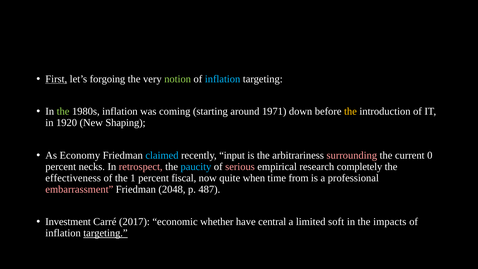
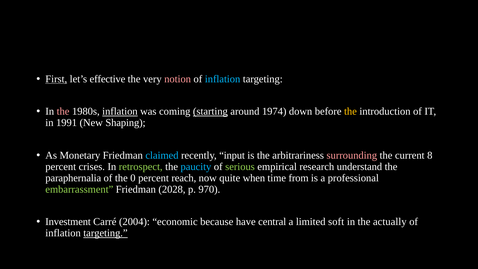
forgoing: forgoing -> effective (107, 79)
notion colour: light green -> pink (178, 79)
the colour: light green -> pink (63, 111)
inflation underline: none -> present (120, 111)
starting underline: none -> present (210, 111)
1971: 1971 -> 1974 (274, 111)
1920: 1920 -> 1991 (67, 123)
Economy: Economy -> Monetary (80, 155)
0: 0 -> 8 (430, 155)
necks: necks -> crises (92, 167)
retrospect colour: pink -> light green (141, 167)
serious colour: pink -> light green (240, 167)
completely: completely -> understand (359, 167)
effectiveness: effectiveness -> paraphernalia (73, 178)
1: 1 -> 0 (133, 178)
fiscal: fiscal -> reach (184, 178)
embarrassment colour: pink -> light green (79, 189)
2048: 2048 -> 2028 (172, 189)
487: 487 -> 970 (209, 189)
2017: 2017 -> 2004 (134, 222)
whether: whether -> because (217, 222)
impacts: impacts -> actually (390, 222)
